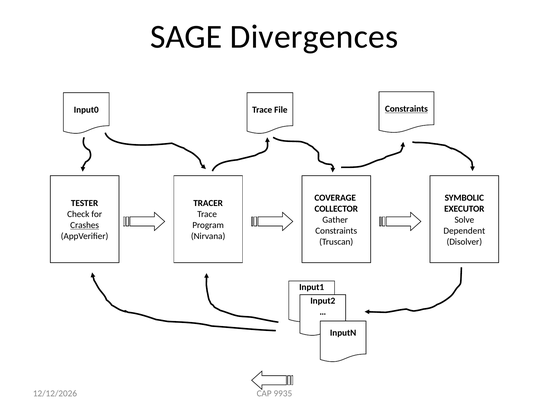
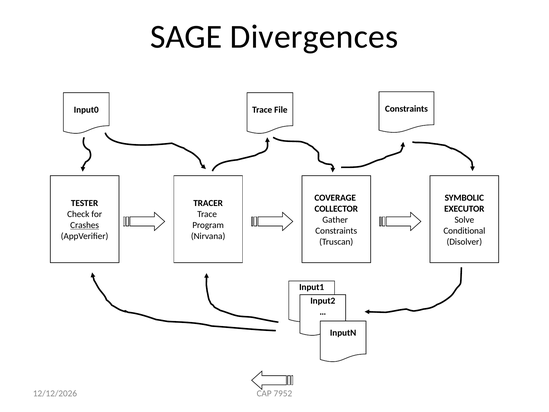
Constraints underline: present -> none (406, 109)
Dependent: Dependent -> Conditional (464, 231)
9935: 9935 -> 7952 (283, 393)
